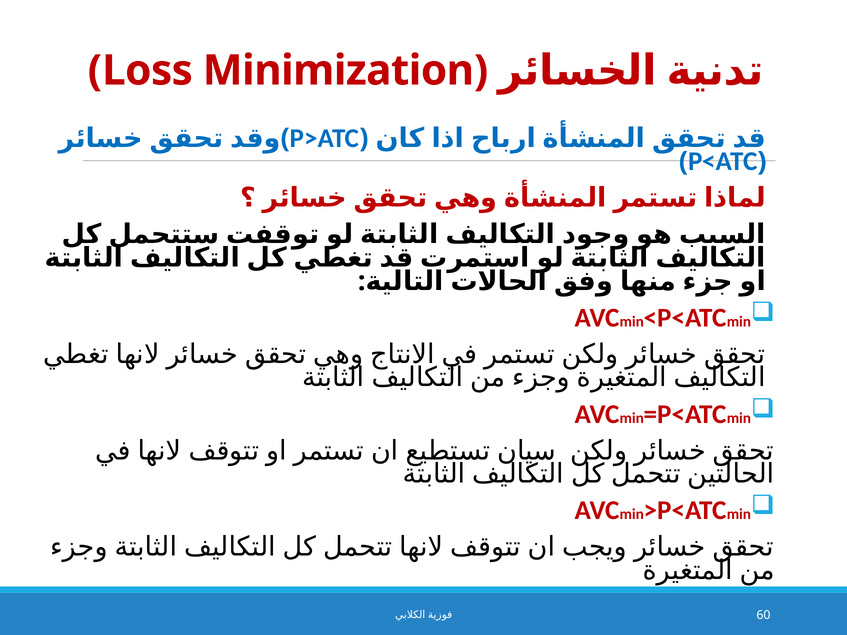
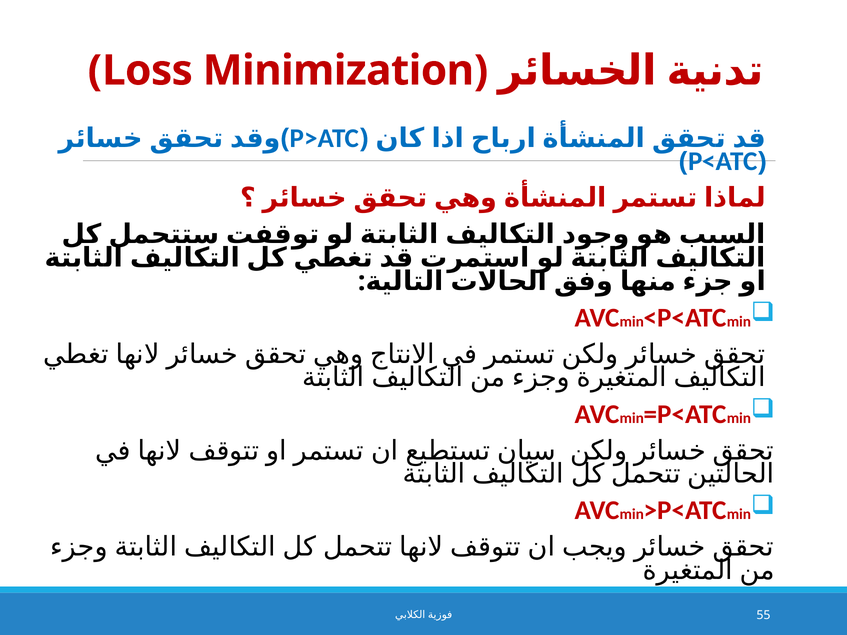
60: 60 -> 55 (764, 615)
